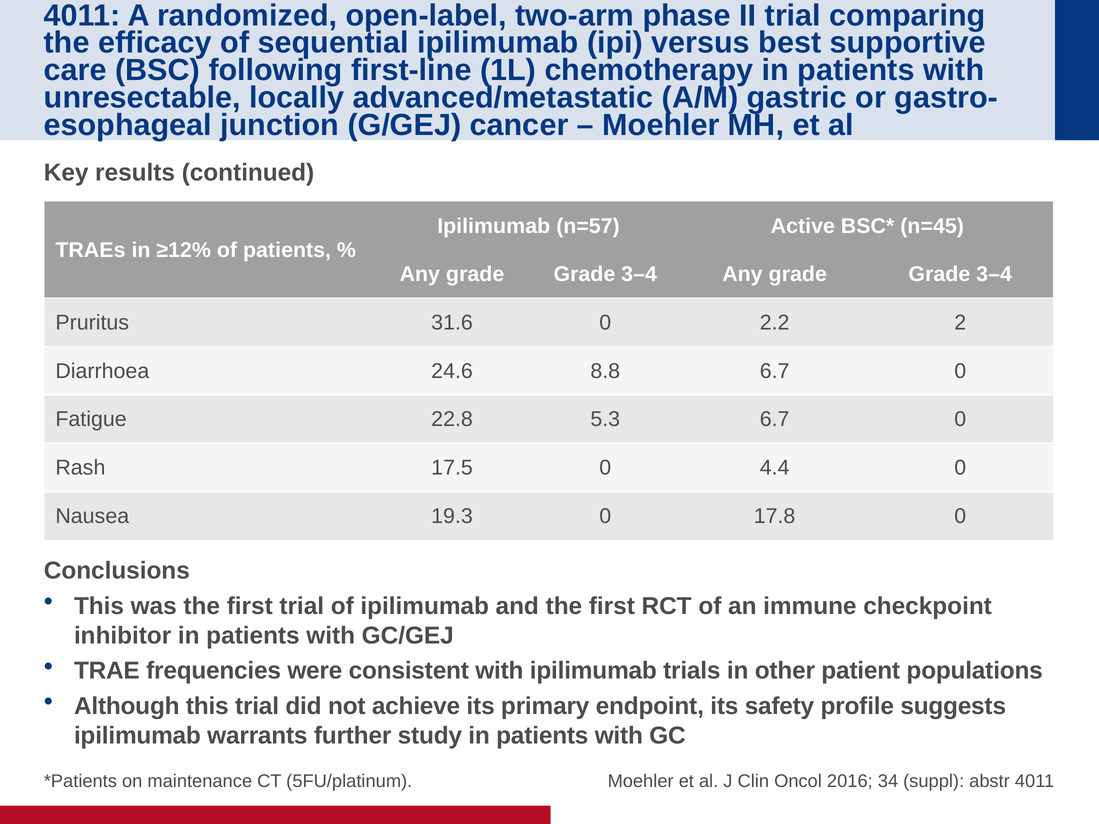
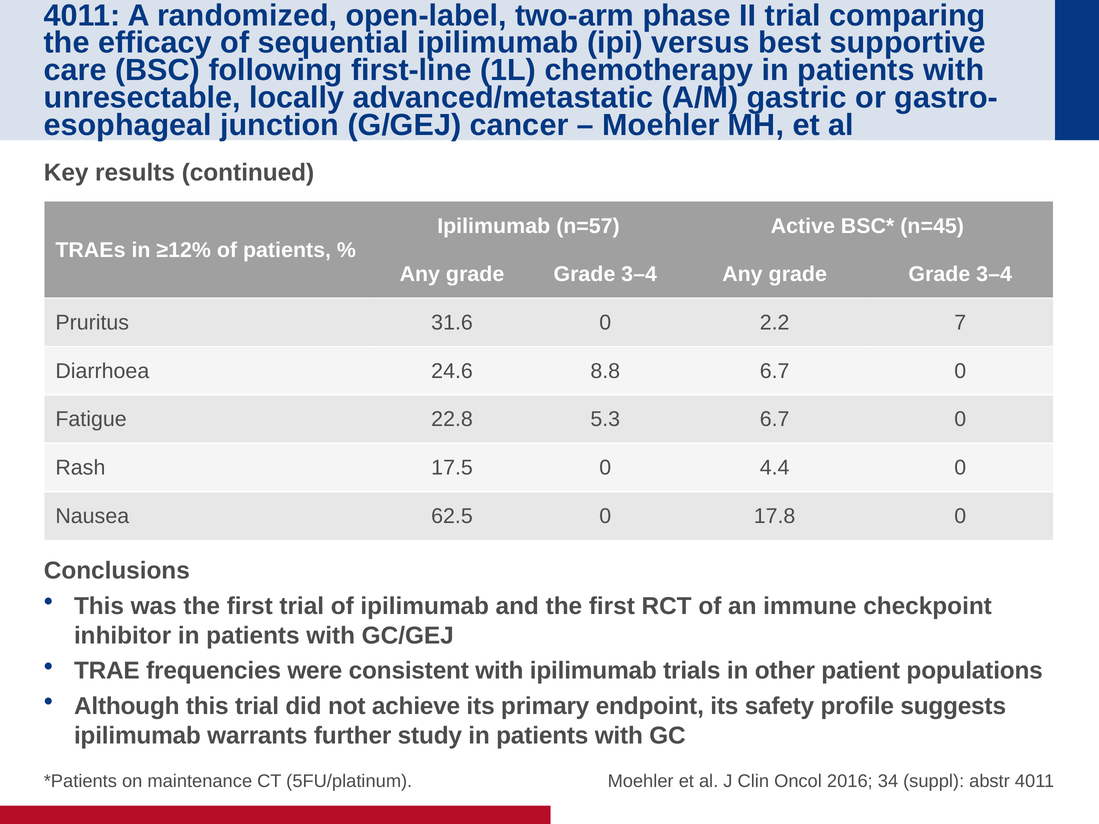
2: 2 -> 7 (960, 323)
19.3: 19.3 -> 62.5 (452, 516)
